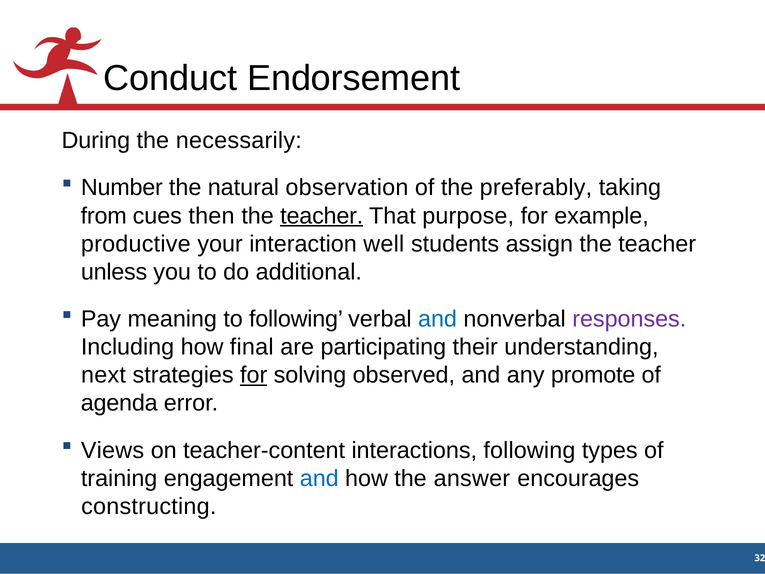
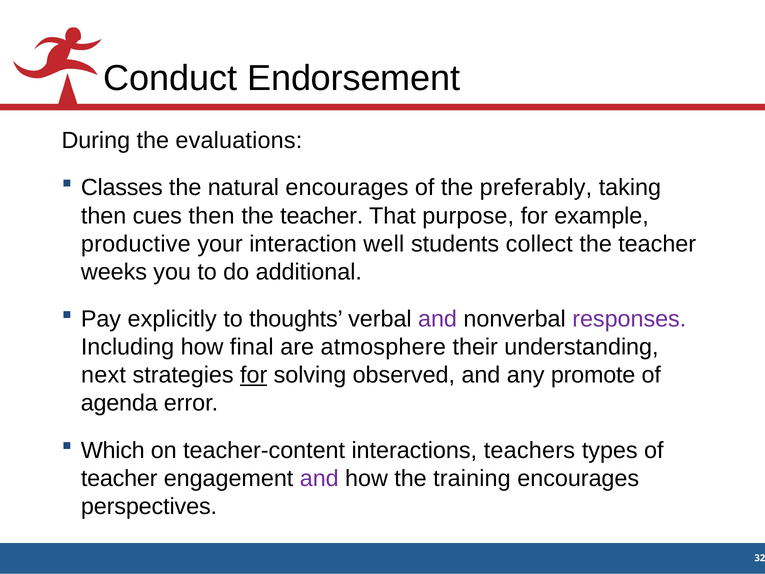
necessarily: necessarily -> evaluations (239, 141)
Number: Number -> Classes (122, 188)
natural observation: observation -> encourages (347, 188)
from: from -> then (104, 216)
teacher underline: present -> none (322, 216)
assign: assign -> collect (539, 244)
unless: unless -> weeks (114, 272)
meaning: meaning -> explicitly (172, 319)
to following: following -> thoughts (296, 319)
and colour: blue -> purple (438, 319)
participating: participating -> atmosphere (383, 347)
Views: Views -> Which (113, 450)
interactions following: following -> teachers (529, 450)
training: training -> teacher (119, 478)
and colour: blue -> purple (319, 478)
answer: answer -> training (472, 478)
constructing: constructing -> perspectives (149, 506)
